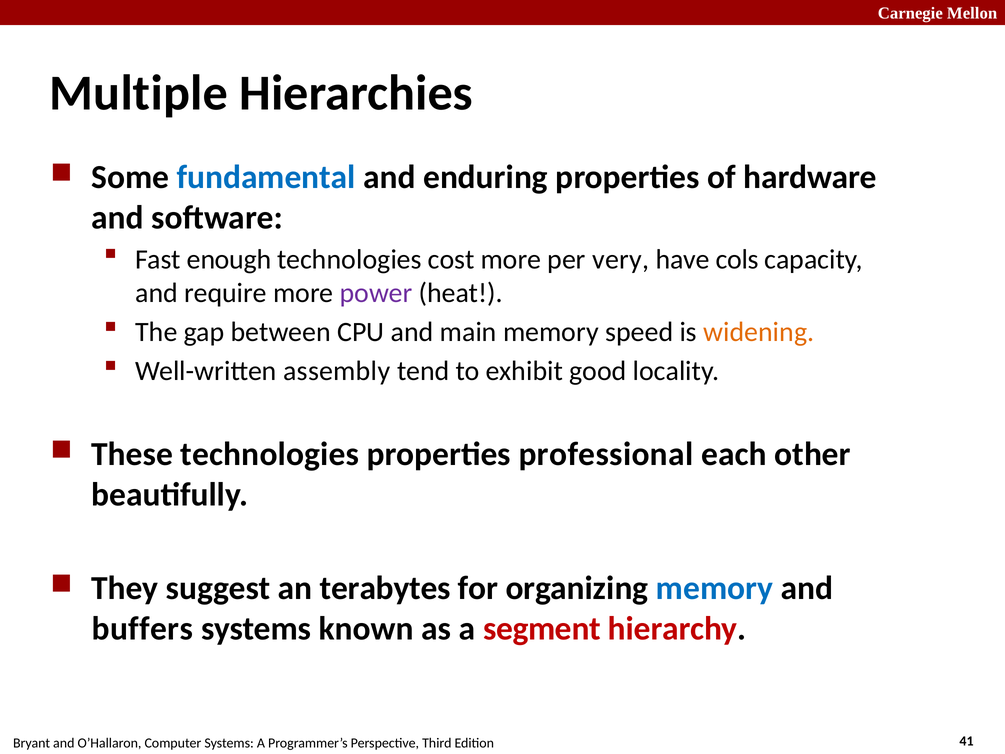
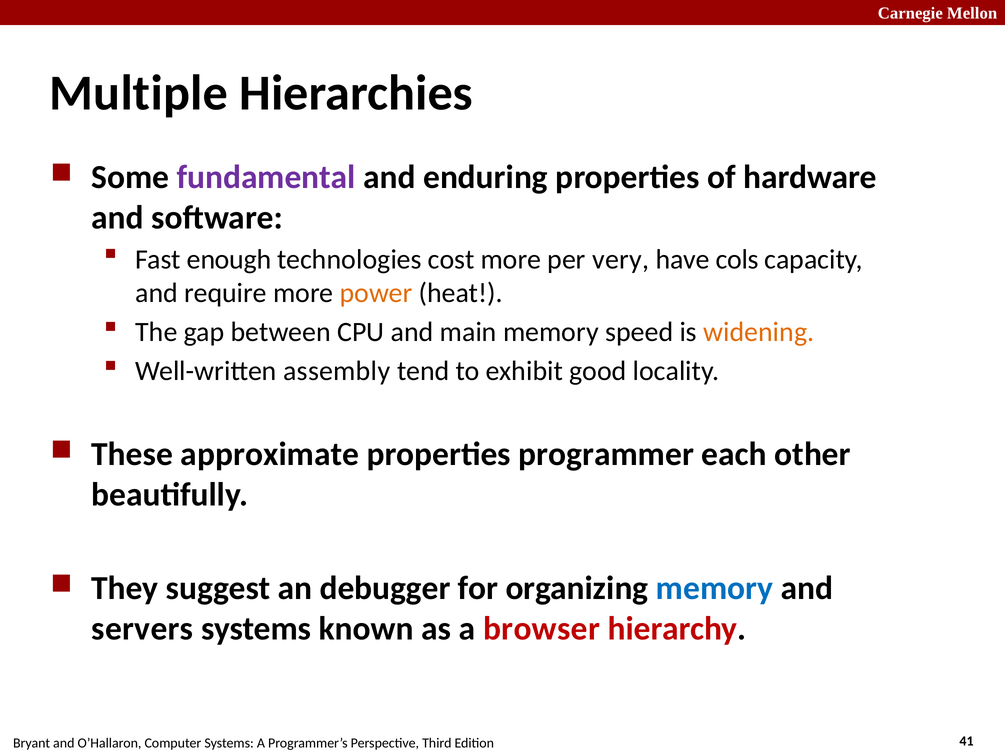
fundamental colour: blue -> purple (266, 177)
power colour: purple -> orange (376, 293)
These technologies: technologies -> approximate (270, 454)
professional: professional -> programmer (606, 454)
terabytes: terabytes -> debugger (385, 588)
buffers: buffers -> servers (142, 628)
segment: segment -> browser (542, 628)
